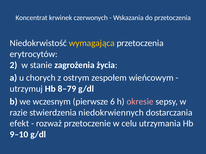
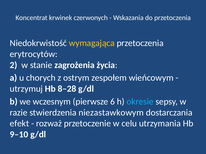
8–79: 8–79 -> 8–28 (67, 89)
okresie colour: pink -> light blue (140, 102)
niedokrwiennych: niedokrwiennych -> niezastawkowym (111, 113)
